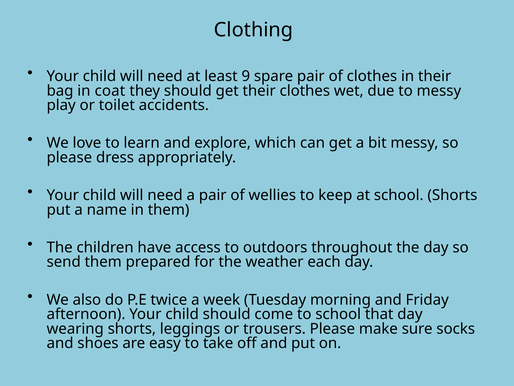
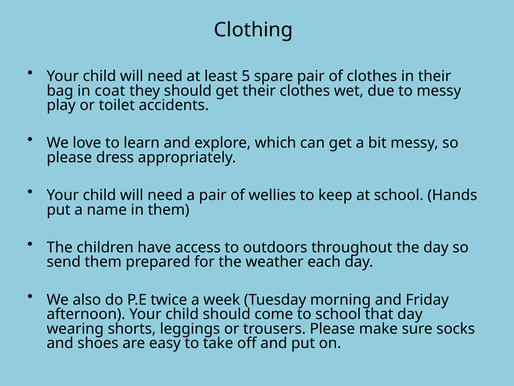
9: 9 -> 5 (246, 76)
school Shorts: Shorts -> Hands (452, 195)
